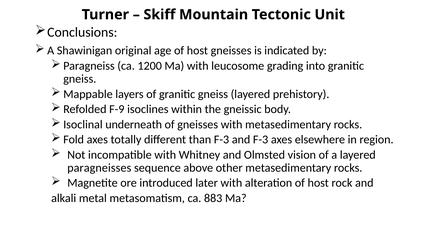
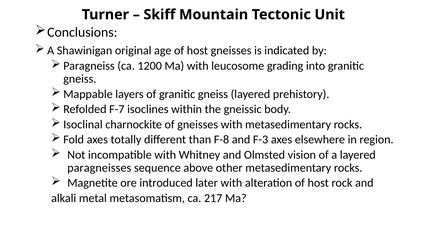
F-9: F-9 -> F-7 (117, 109)
underneath: underneath -> charnockite (134, 125)
than F-3: F-3 -> F-8 (222, 140)
883: 883 -> 217 (213, 198)
